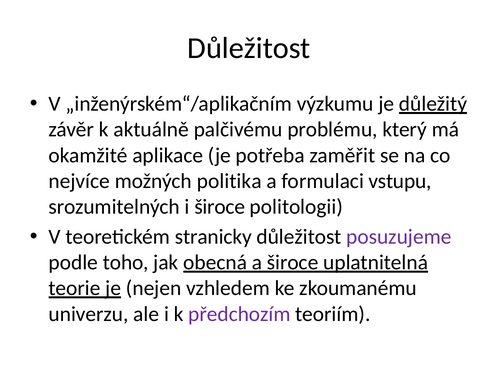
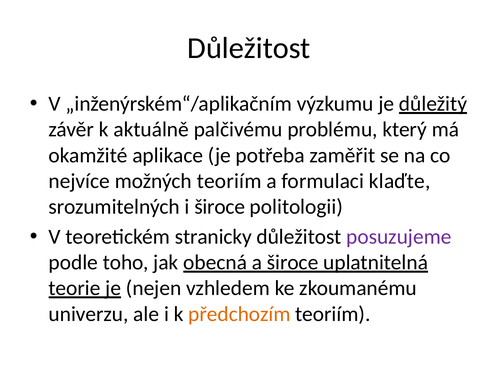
možných politika: politika -> teoriím (229, 181)
vstupu: vstupu -> klaďte (400, 181)
předchozím colour: purple -> orange (239, 314)
